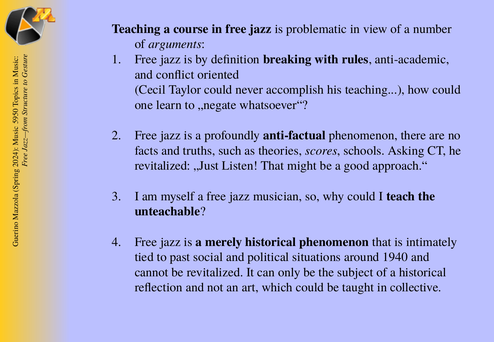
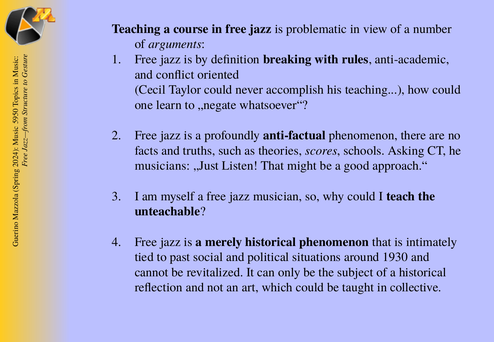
revitalized: revitalized -> musicians (162, 166)
1940: 1940 -> 1930 (395, 257)
